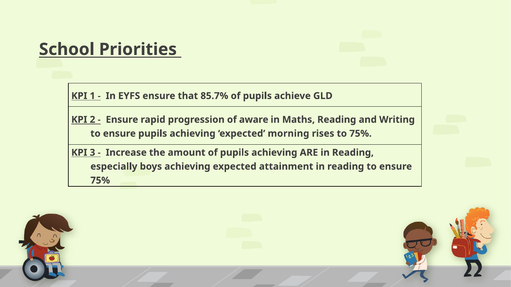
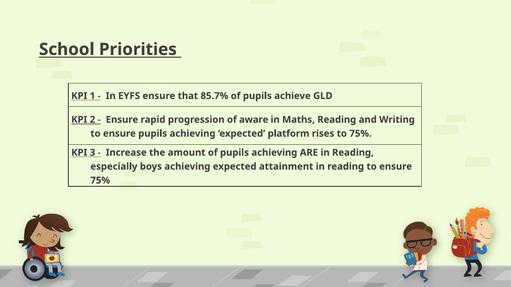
morning: morning -> platform (289, 134)
